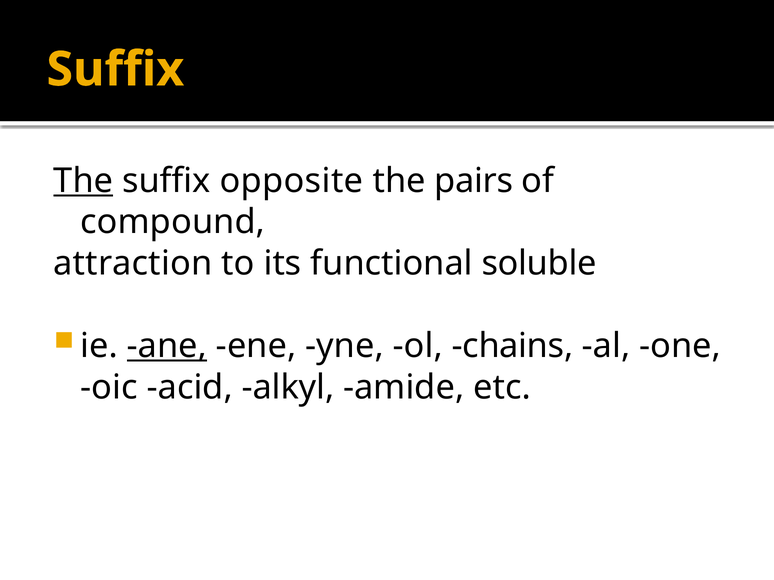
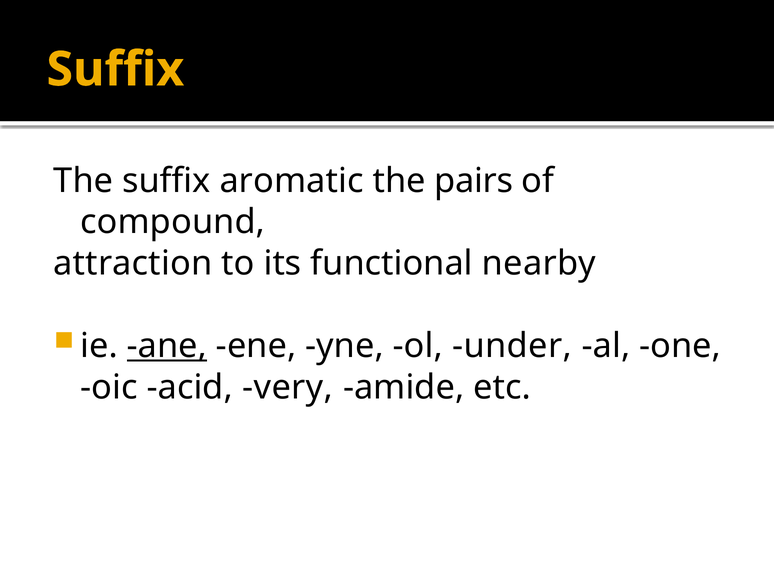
The underline: present -> none (83, 181)
opposite: opposite -> aromatic (292, 181)
soluble: soluble -> nearby (539, 264)
chains: chains -> under (512, 346)
alkyl: alkyl -> very (288, 388)
